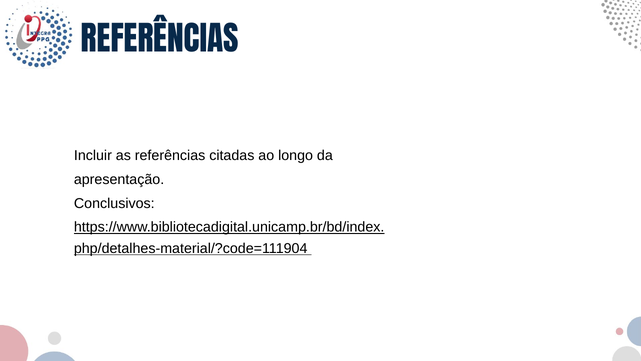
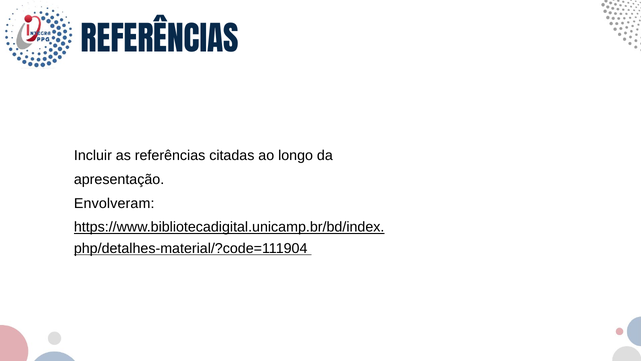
Conclusivos: Conclusivos -> Envolveram (114, 203)
